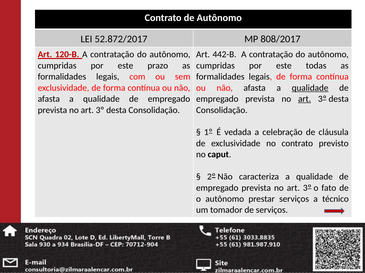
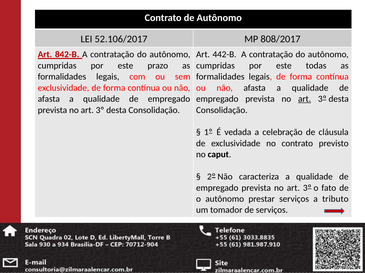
52.872/2017: 52.872/2017 -> 52.106/2017 (121, 39)
120-B: 120-B -> 842-B (67, 55)
qualidade underline: present -> none (310, 88)
técnico: técnico -> tributo (335, 199)
